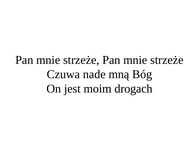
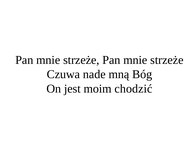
drogach: drogach -> chodzić (133, 89)
